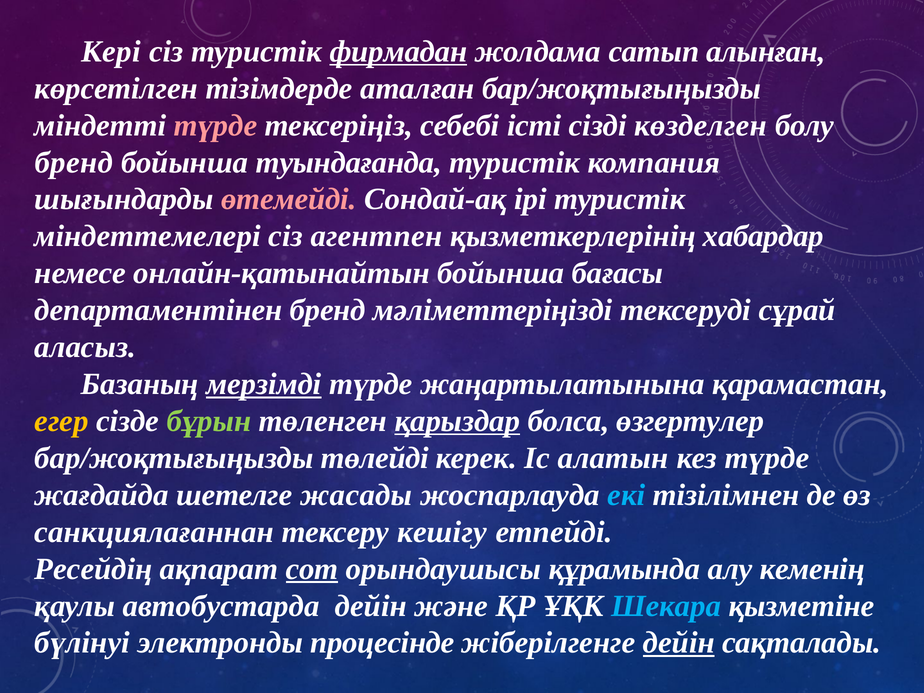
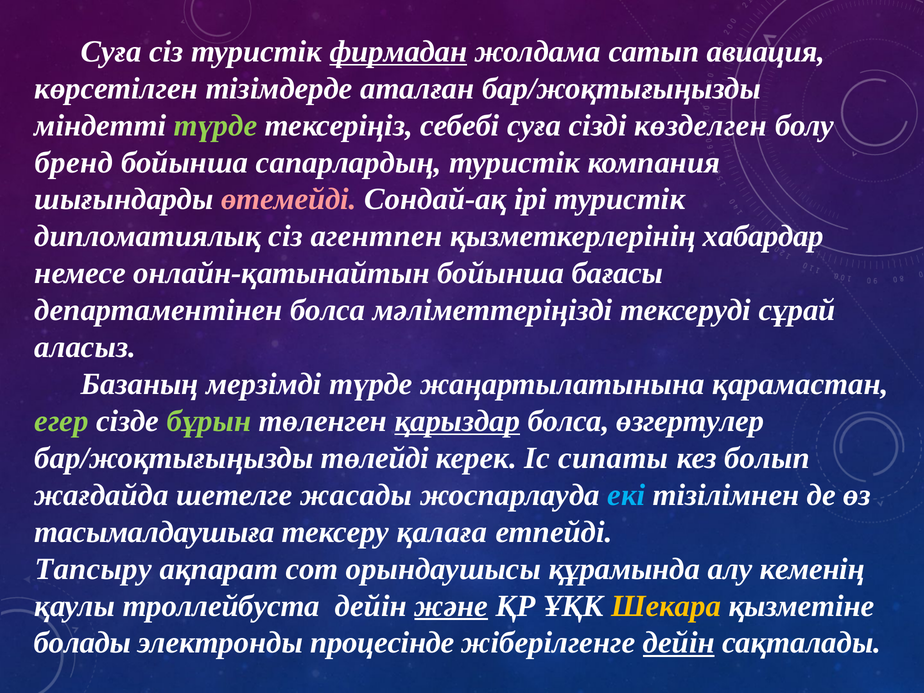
Кері: Кері -> Суға (111, 51)
алынған: алынған -> авиация (766, 51)
түрде colour: pink -> light green (215, 125)
себебі істі: істі -> суға (534, 125)
туындағанда: туындағанда -> сапарлардың (349, 162)
міндеттемелері: міндеттемелері -> дипломатиялық (148, 236)
департаментінен бренд: бренд -> болса (328, 310)
мерзімді underline: present -> none (264, 384)
егер colour: yellow -> light green (61, 421)
алатын: алатын -> сипаты (613, 458)
кез түрде: түрде -> болып (767, 458)
санкциялағаннан: санкциялағаннан -> тасымалдаушыға (154, 532)
кешігу: кешігу -> қалаға (442, 532)
Ресейдің: Ресейдің -> Тапсыру (93, 569)
сот underline: present -> none (312, 569)
автобустарда: автобустарда -> троллейбуста (221, 606)
және underline: none -> present (451, 606)
Шекара colour: light blue -> yellow (666, 606)
бүлінуі: бүлінуі -> болады (82, 643)
